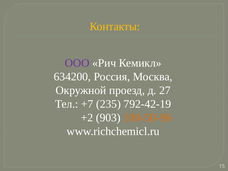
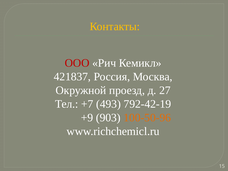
ООО colour: purple -> red (77, 63)
634200: 634200 -> 421837 (72, 77)
235: 235 -> 493 (108, 104)
+2: +2 -> +9 (87, 118)
